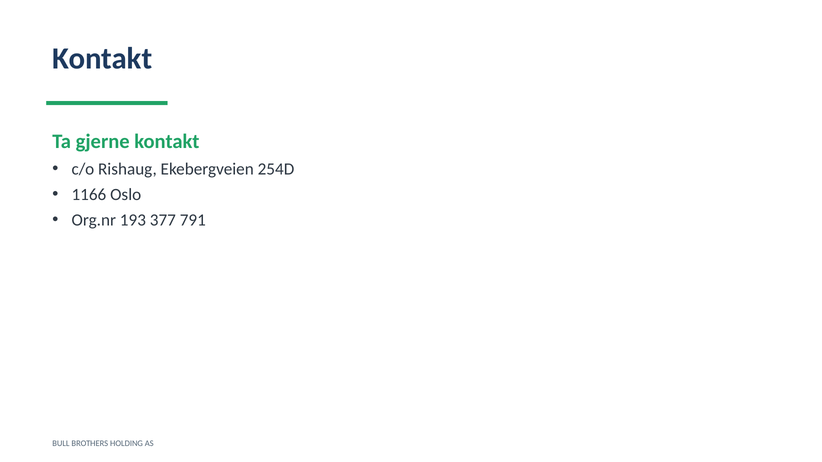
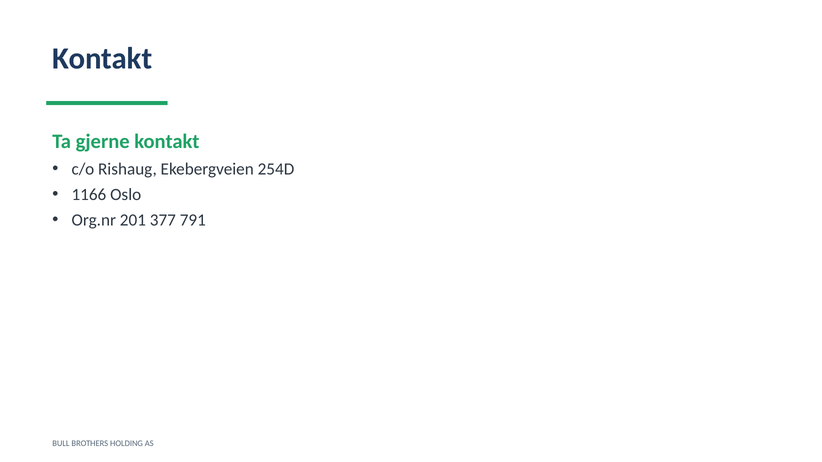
193: 193 -> 201 (133, 220)
